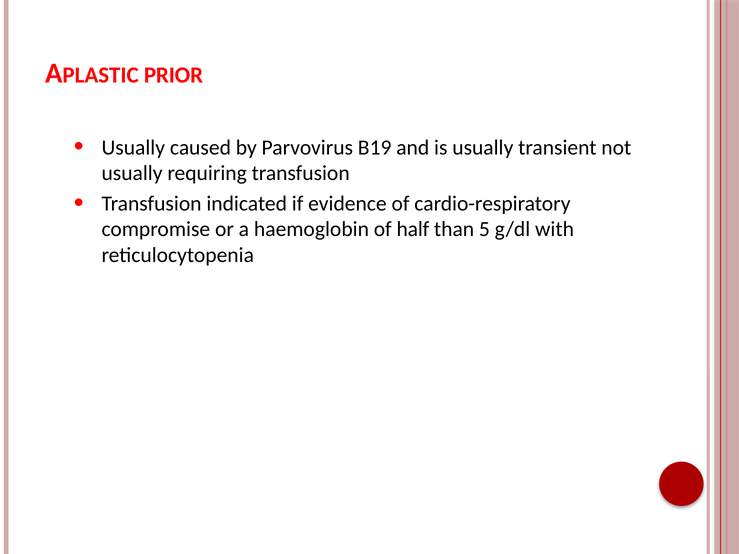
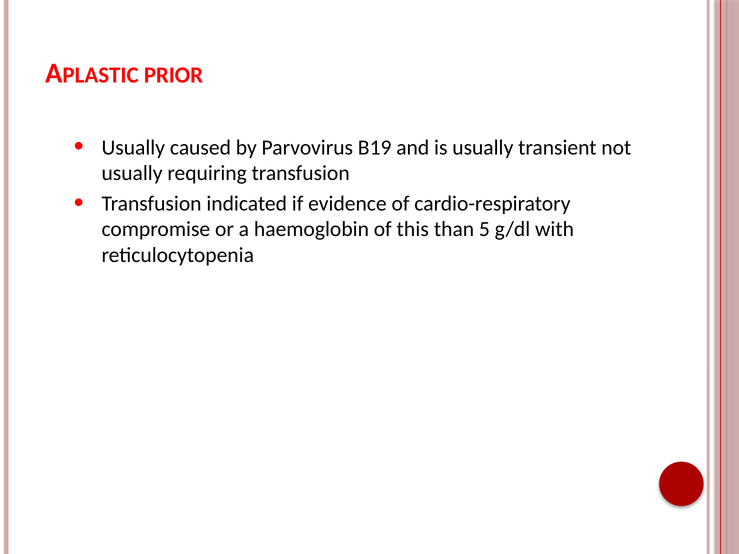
half: half -> this (413, 229)
